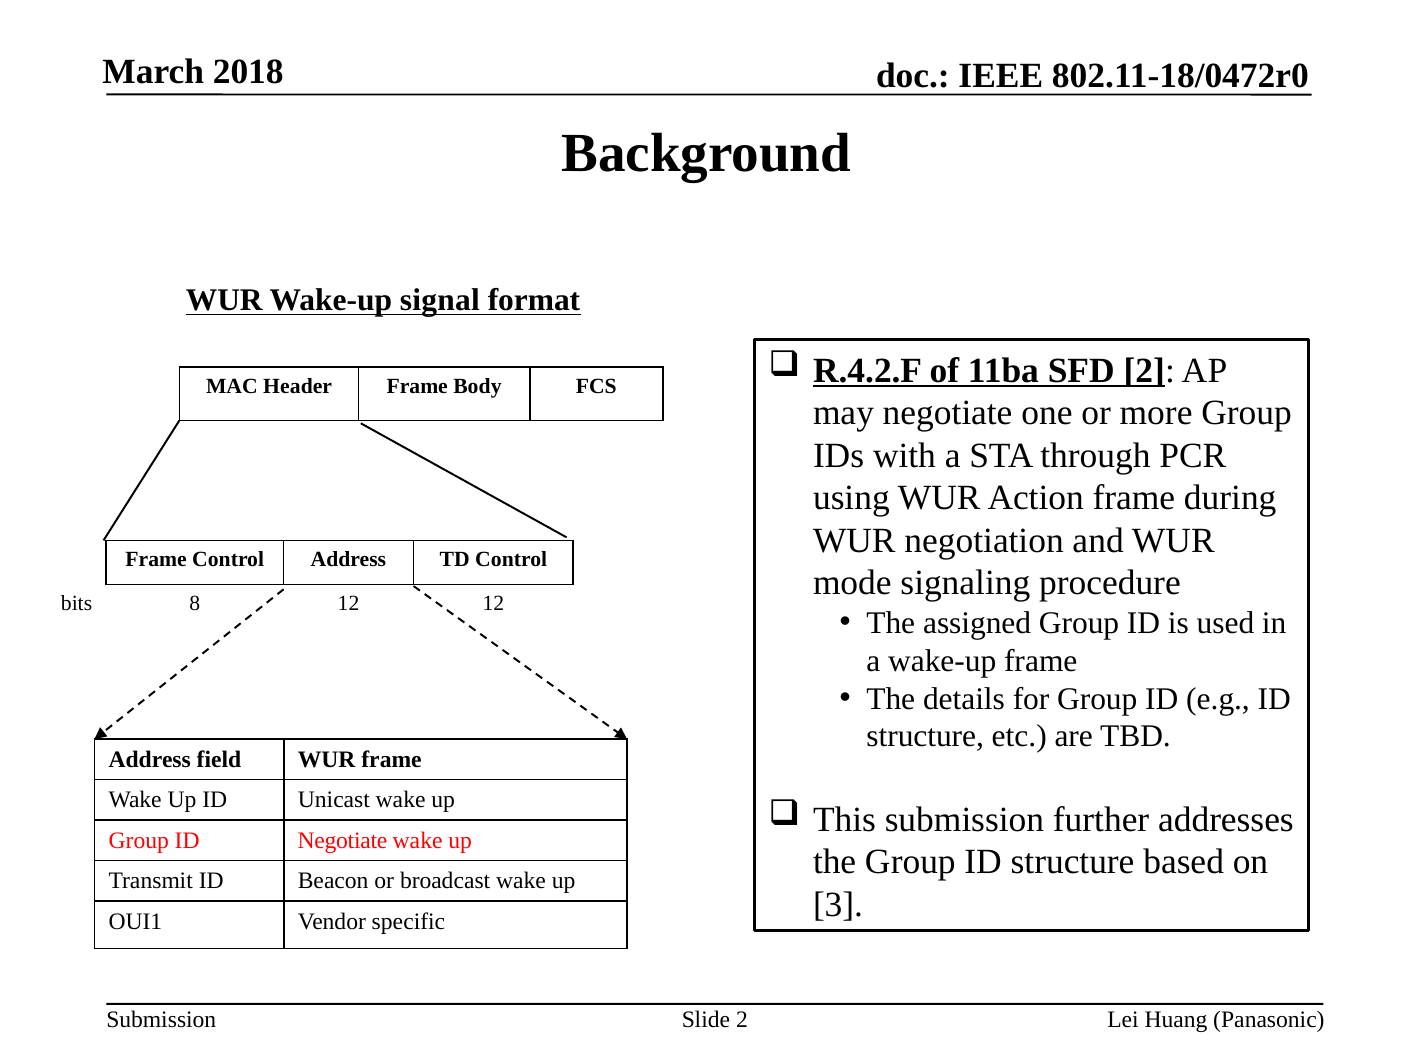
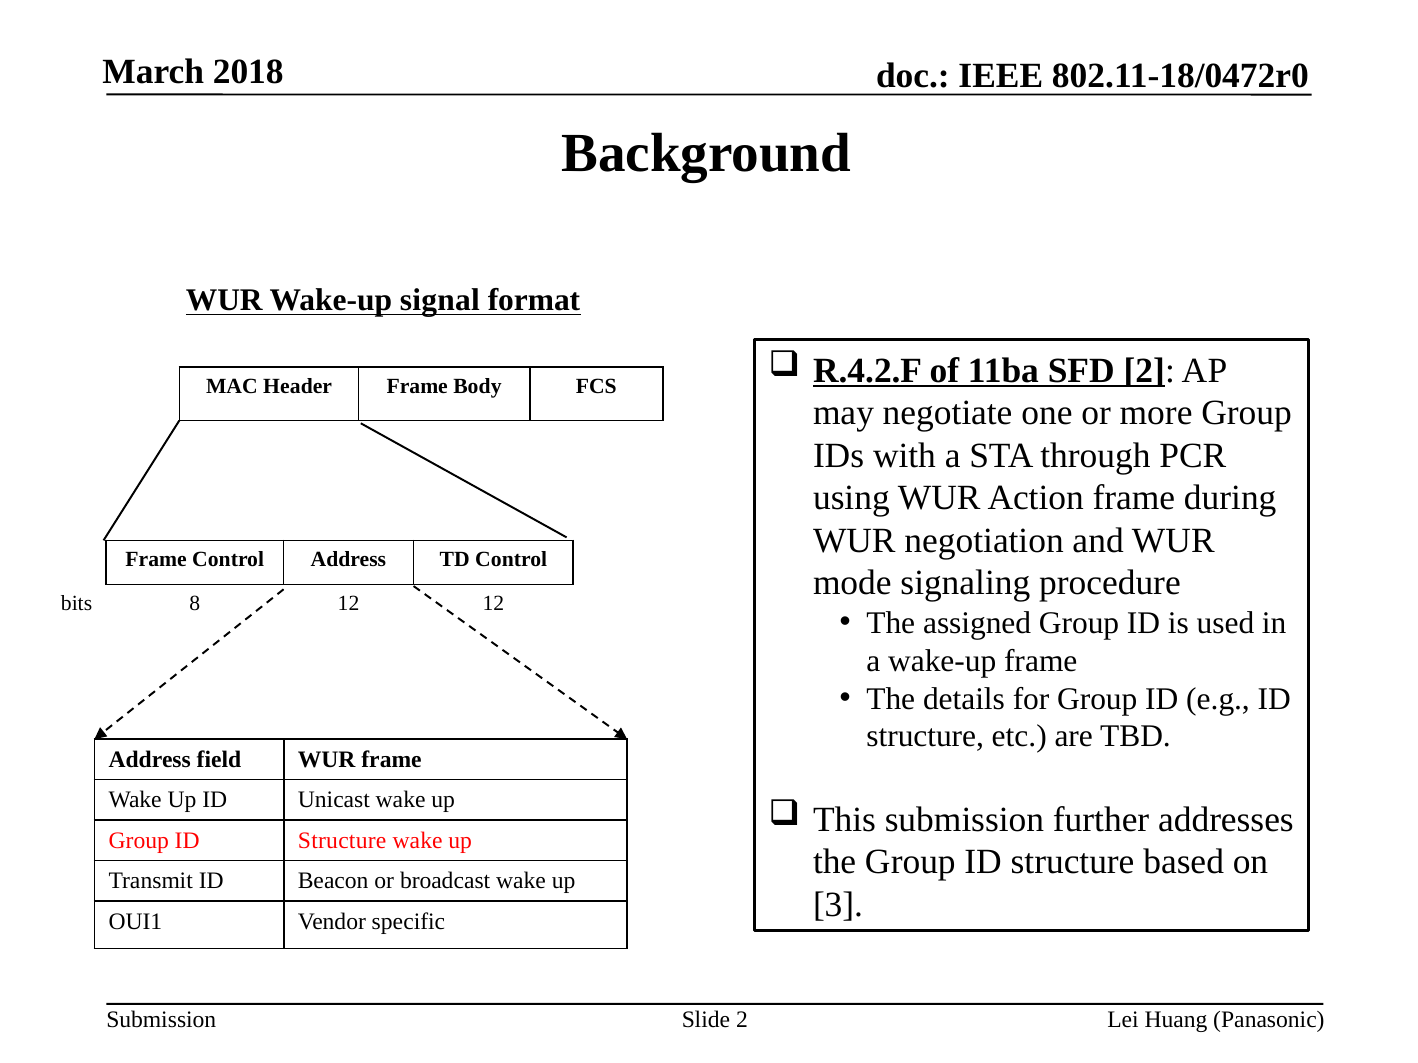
Negotiate: Negotiate -> Structure (342, 841)
